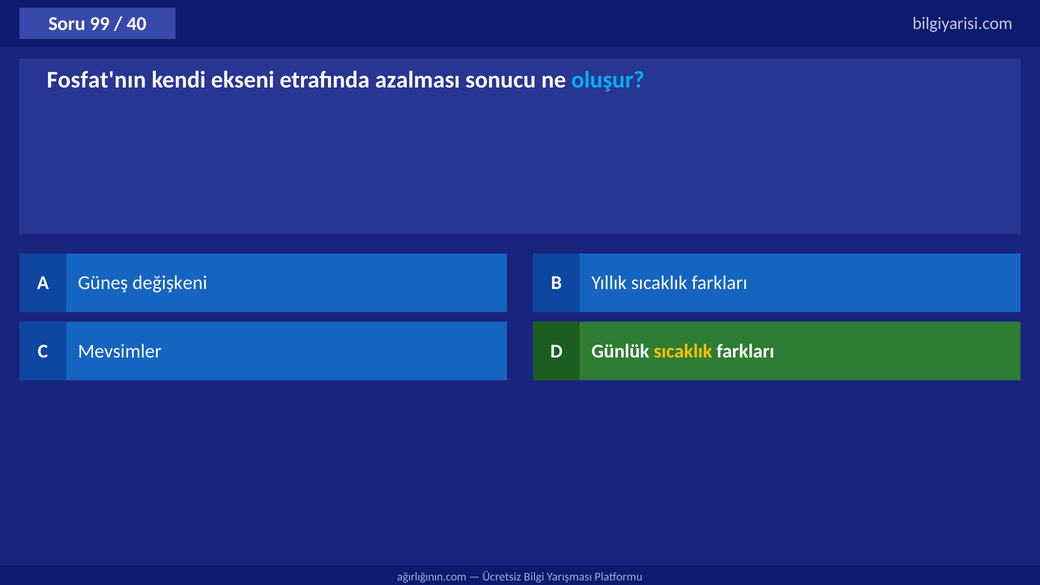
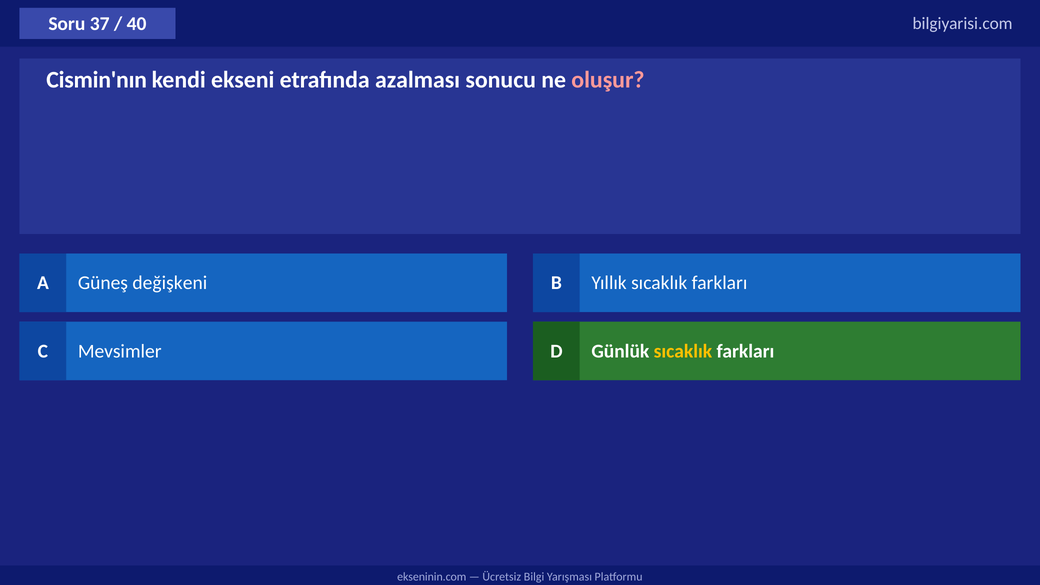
99: 99 -> 37 (100, 24)
Fosfat'nın: Fosfat'nın -> Cismin'nın (97, 80)
oluşur colour: light blue -> pink (608, 80)
ağırlığının.com: ağırlığının.com -> ekseninin.com (432, 577)
